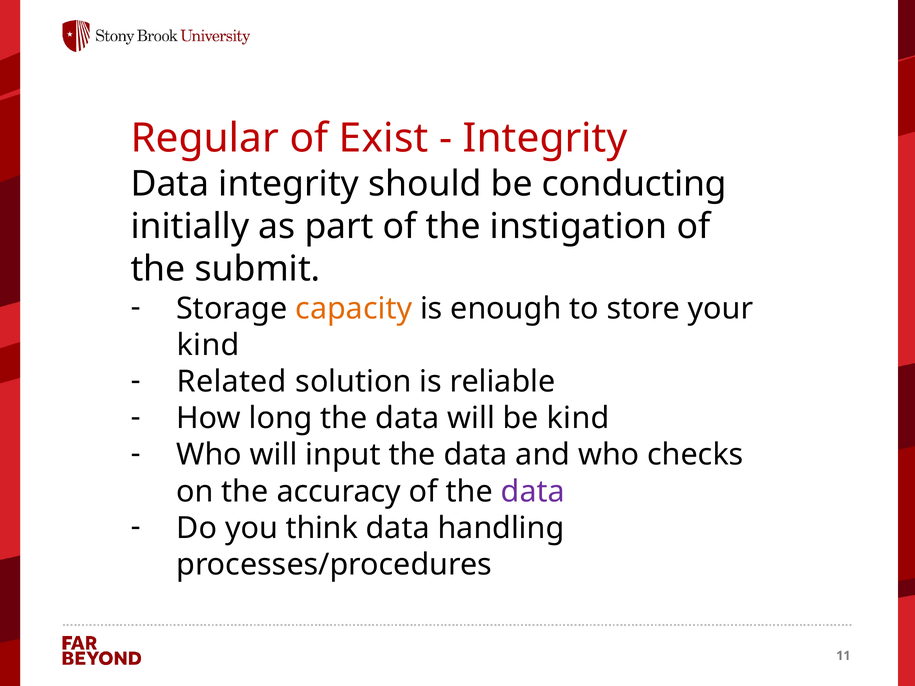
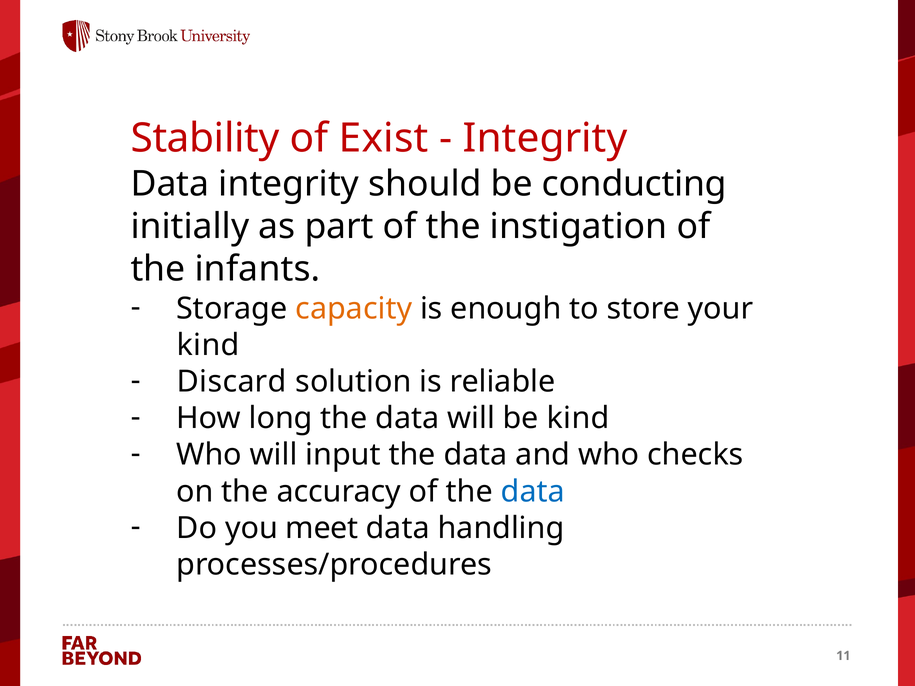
Regular: Regular -> Stability (205, 138)
submit: submit -> infants (257, 269)
Related: Related -> Discard (232, 382)
data colour: purple -> blue (533, 492)
think: think -> meet (322, 528)
